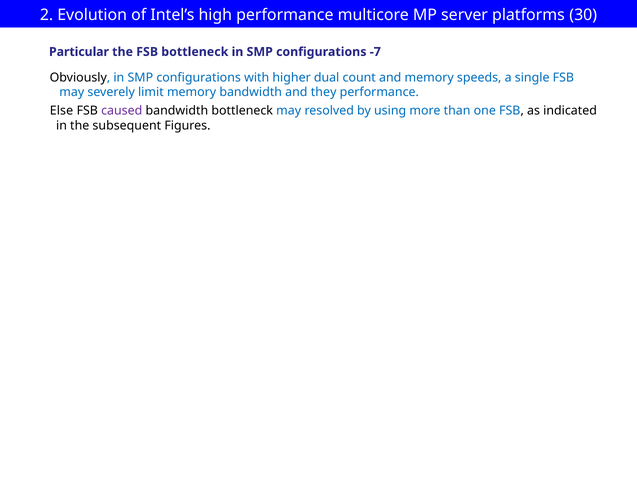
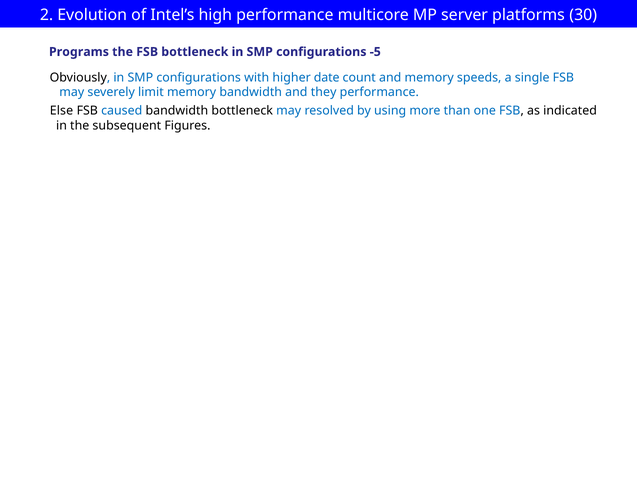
Particular: Particular -> Programs (79, 52)
-7: -7 -> -5 (375, 52)
dual: dual -> date (327, 77)
caused colour: purple -> blue (122, 111)
